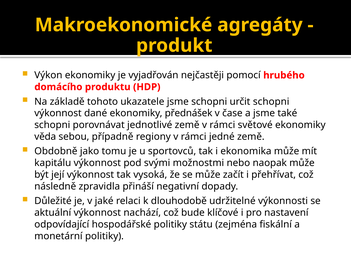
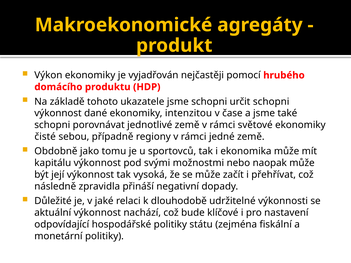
přednášek: přednášek -> intenzitou (189, 113)
věda: věda -> čisté (45, 137)
